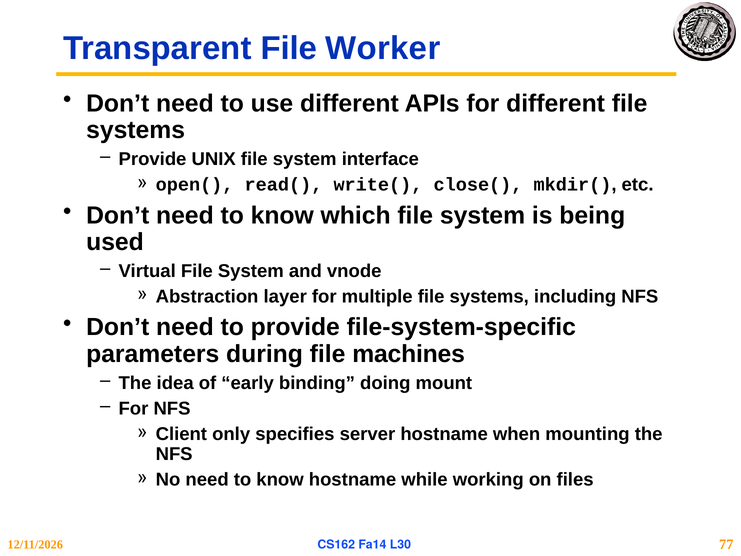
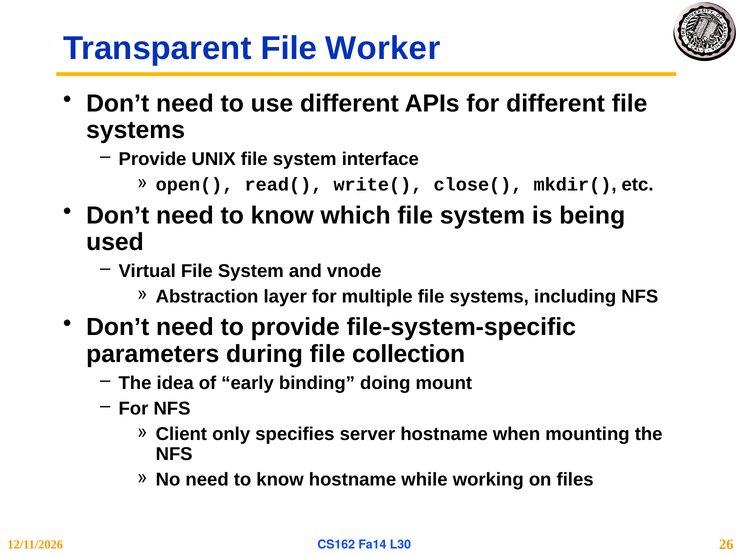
machines: machines -> collection (409, 354)
77: 77 -> 26 (726, 544)
